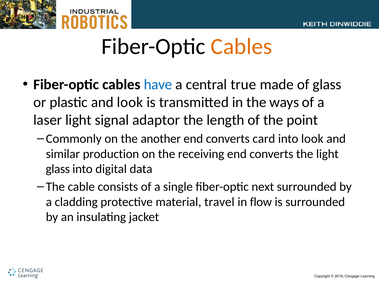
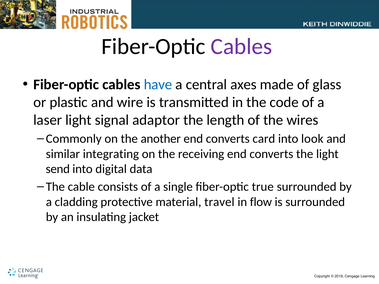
Cables colour: orange -> purple (241, 47)
true: true -> axes (244, 85)
and look: look -> wire (130, 102)
ways: ways -> code (284, 102)
point: point -> wires (302, 120)
production: production -> integrating (111, 154)
glass: glass -> send (58, 169)
next: next -> true (263, 187)
